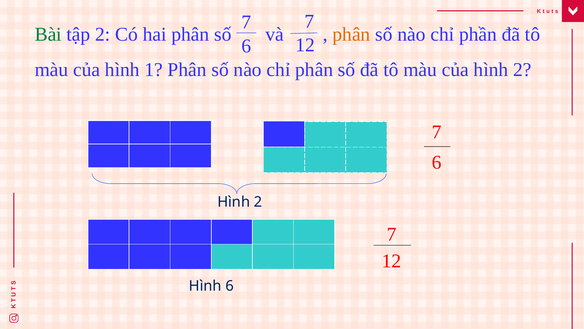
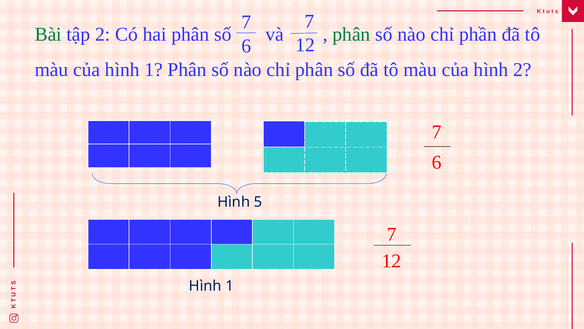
phân colour: orange -> green (351, 34)
2: 2 -> 5 (258, 202)
6: 6 -> 1 (230, 286)
